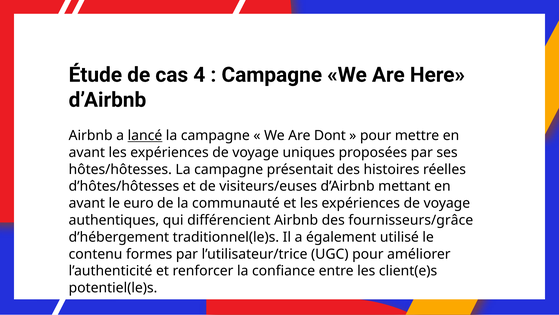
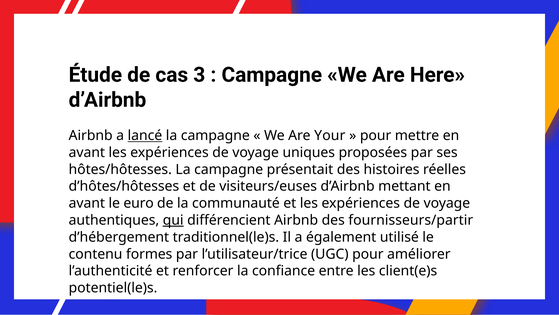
4: 4 -> 3 (199, 75)
Dont: Dont -> Your (330, 135)
qui underline: none -> present (173, 220)
fournisseurs/grâce: fournisseurs/grâce -> fournisseurs/partir (411, 220)
